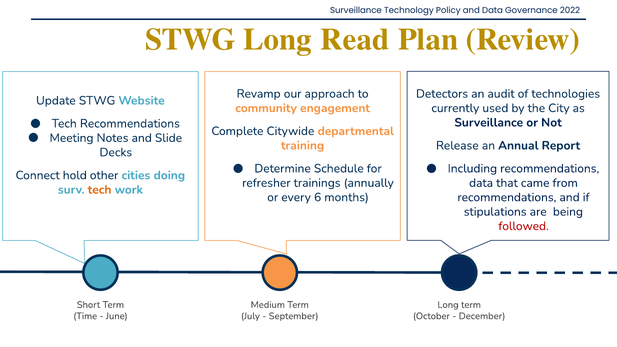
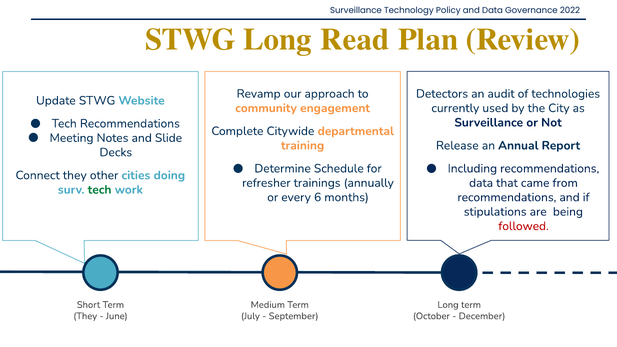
Connect hold: hold -> they (75, 175)
tech colour: orange -> green (100, 190)
Time: Time -> They (85, 316)
